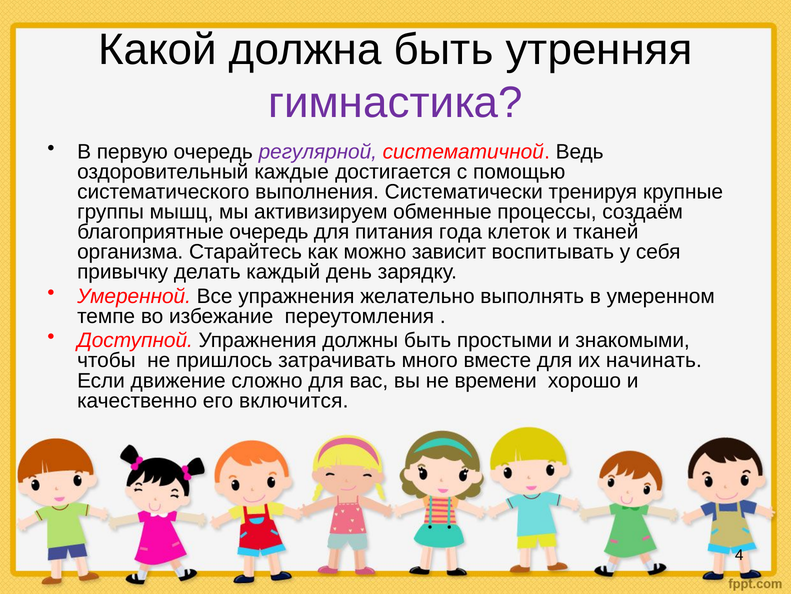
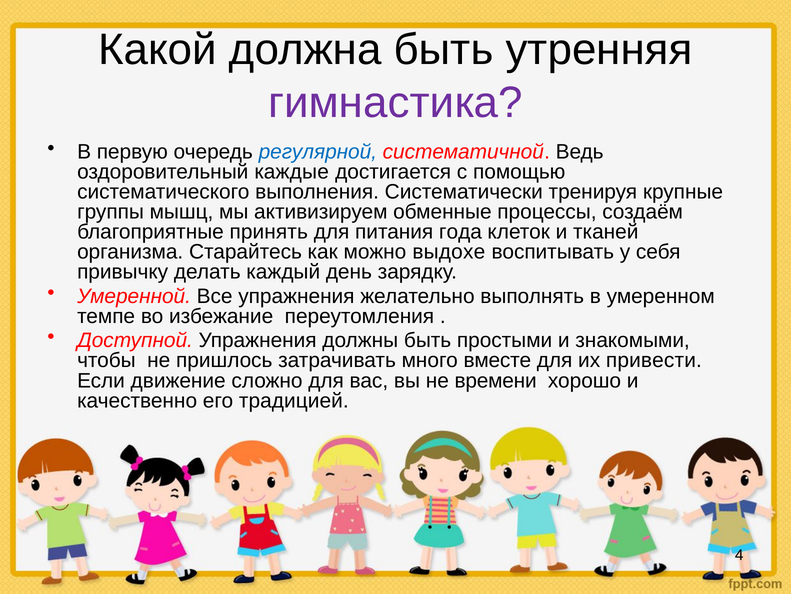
регулярной colour: purple -> blue (318, 152)
благоприятные очередь: очередь -> принять (269, 232)
зависит: зависит -> выдохе (449, 252)
начинать: начинать -> привести (654, 360)
включится: включится -> традицией (294, 400)
